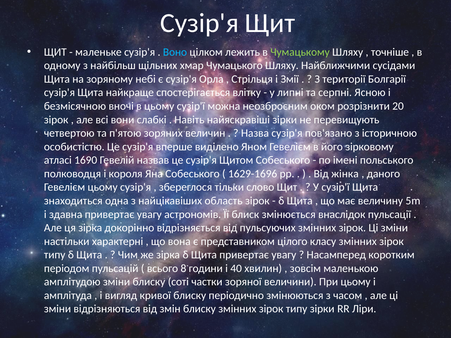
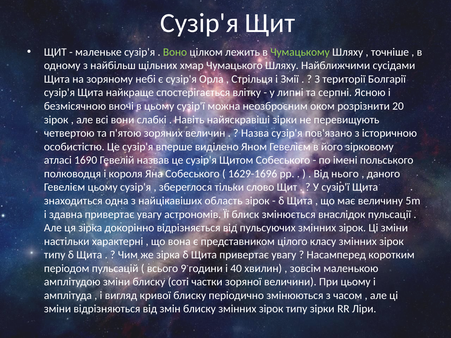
Воно colour: light blue -> light green (175, 52)
жінка: жінка -> нього (345, 174)
8: 8 -> 9 (183, 269)
